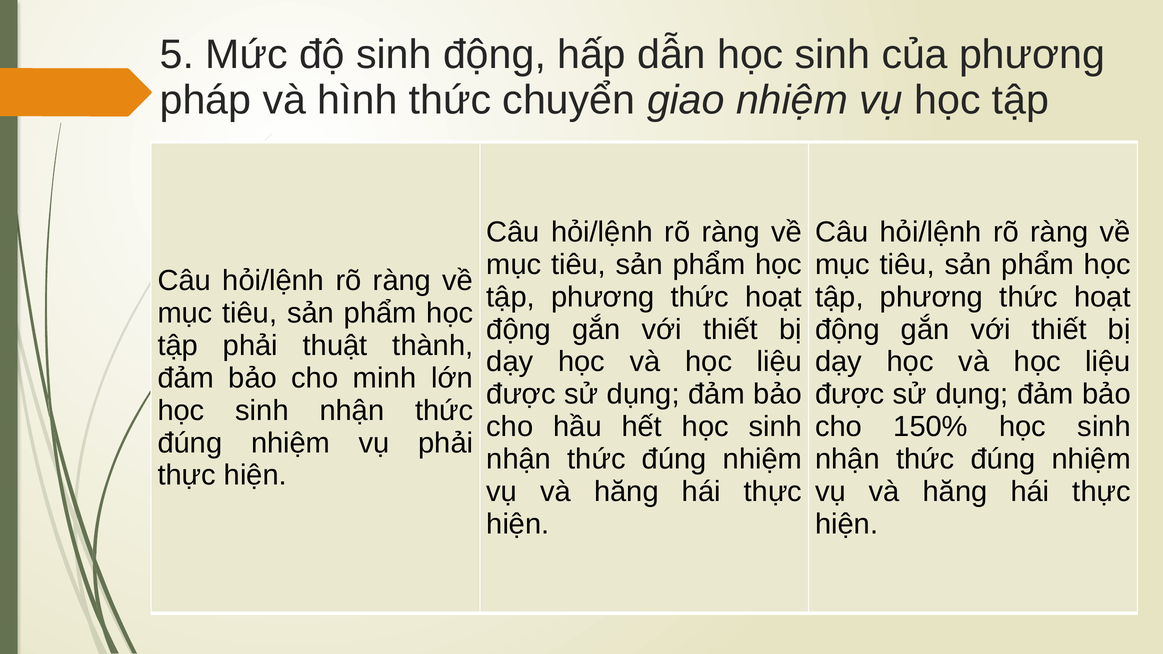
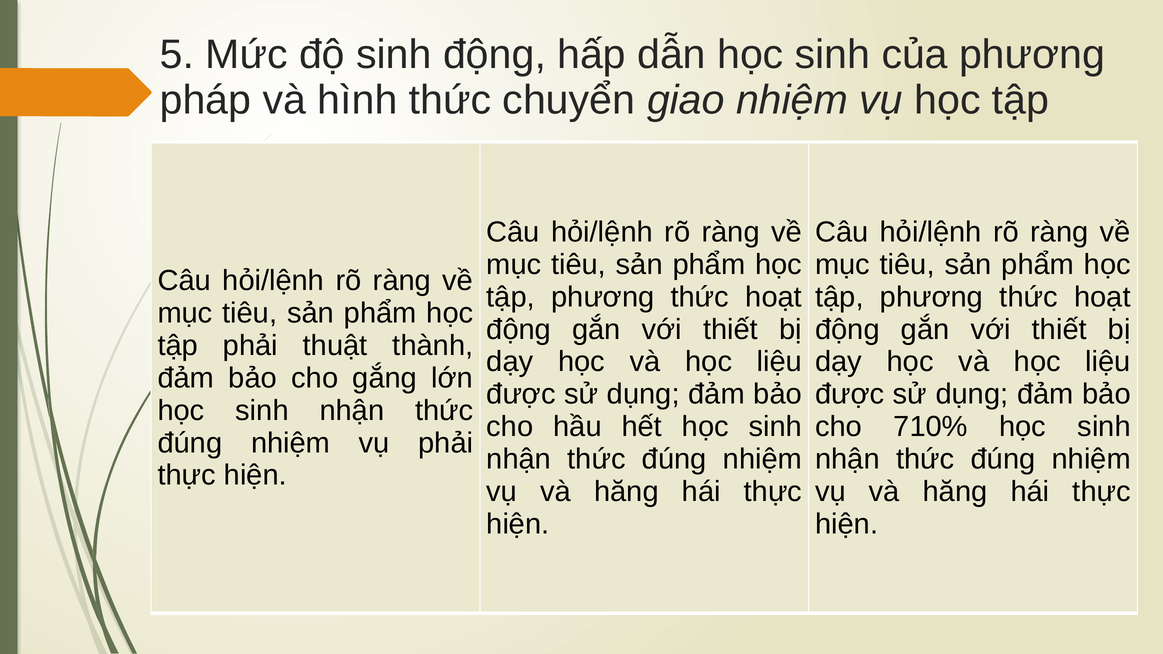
minh: minh -> gắng (385, 378)
150%: 150% -> 710% (931, 427)
